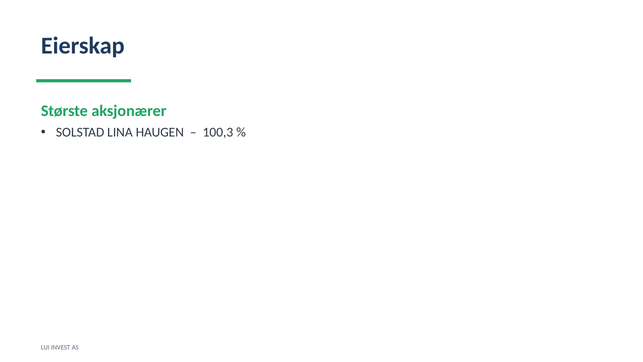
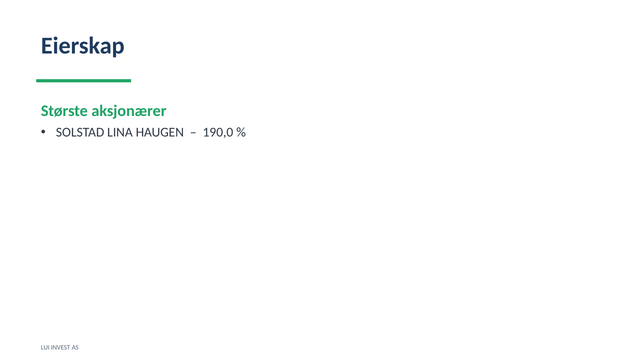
100,3: 100,3 -> 190,0 (218, 132)
